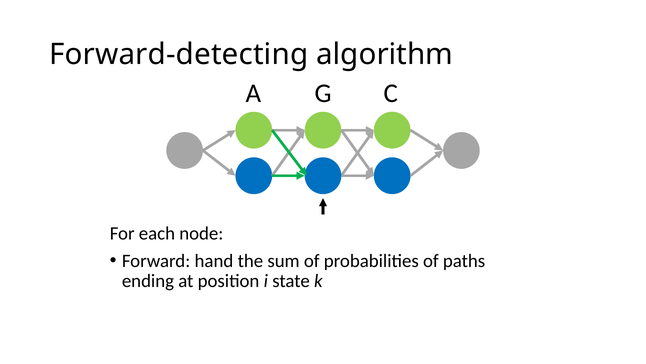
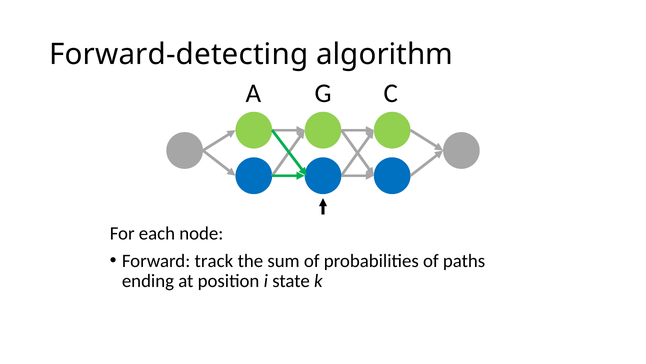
hand: hand -> track (214, 260)
